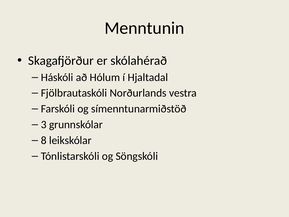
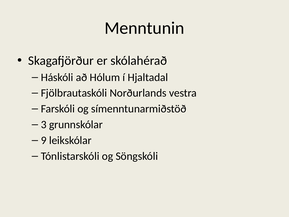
8: 8 -> 9 (44, 140)
